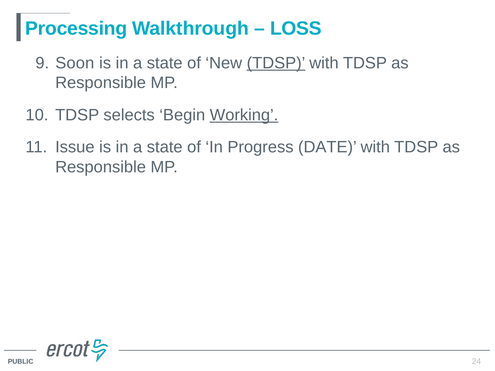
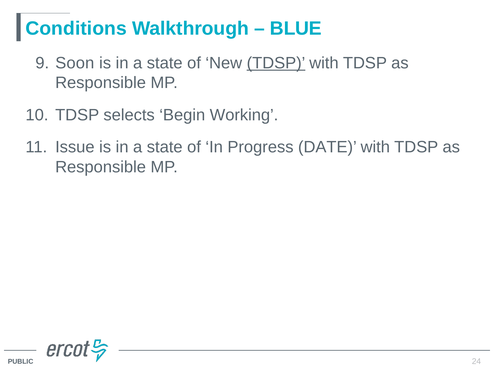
Processing: Processing -> Conditions (76, 29)
LOSS: LOSS -> BLUE (296, 29)
Working underline: present -> none (244, 115)
